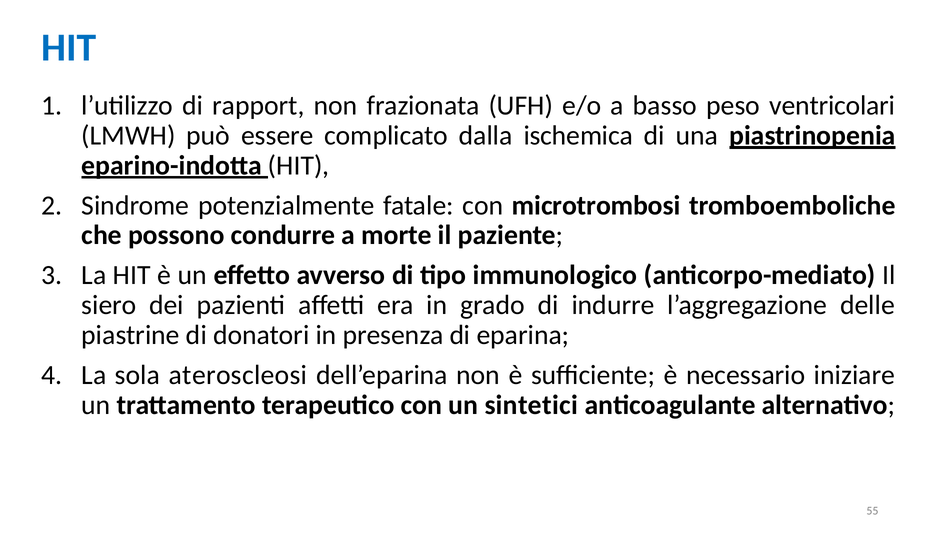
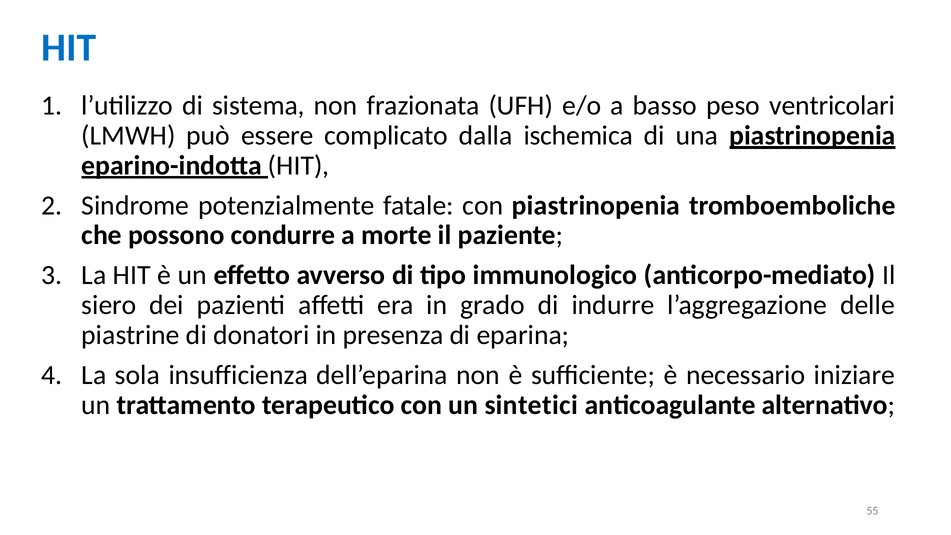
rapport: rapport -> sistema (258, 106)
con microtrombosi: microtrombosi -> piastrinopenia (596, 205)
ateroscleosi: ateroscleosi -> insufficienza (238, 375)
